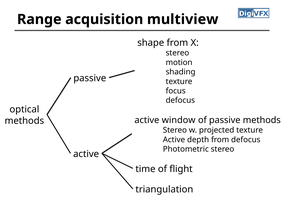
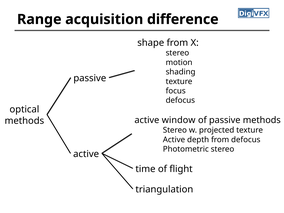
multiview: multiview -> difference (183, 19)
